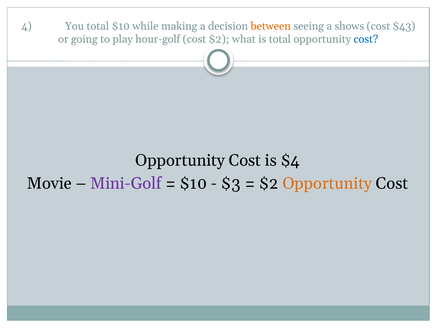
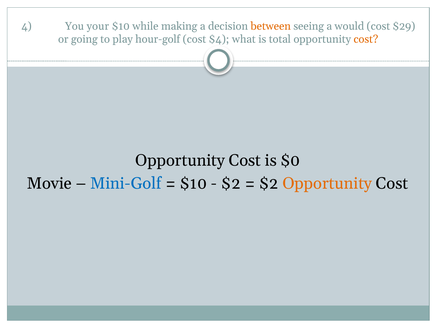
You total: total -> your (98, 26)
shows: shows -> would (349, 26)
$43: $43 -> $29 (404, 26)
cost $2: $2 -> $4 (219, 39)
cost colour: blue -> orange (366, 39)
$4: $4 -> $0 (290, 160)
Mini-Golf colour: purple -> blue (126, 183)
$3: $3 -> $2 (231, 183)
